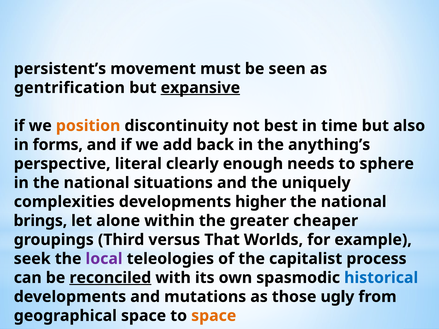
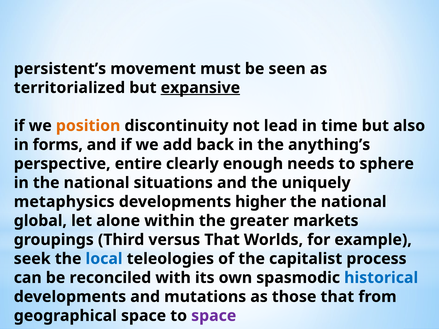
gentrification: gentrification -> territorialized (69, 88)
best: best -> lead (281, 126)
literal: literal -> entire (138, 164)
complexities: complexities -> metaphysics (64, 202)
brings: brings -> global (40, 221)
cheaper: cheaper -> markets (326, 221)
local colour: purple -> blue (104, 259)
reconciled underline: present -> none (110, 278)
those ugly: ugly -> that (337, 297)
space colour: orange -> purple (214, 316)
